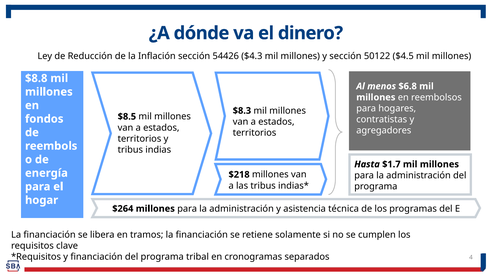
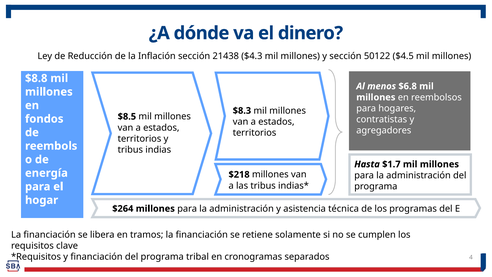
54426: 54426 -> 21438 (226, 56)
